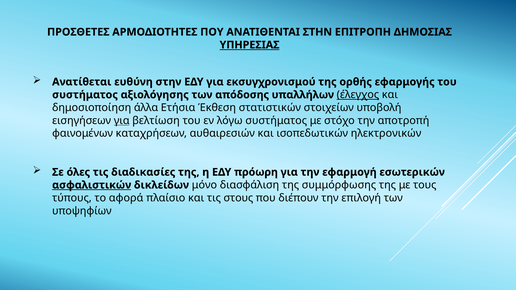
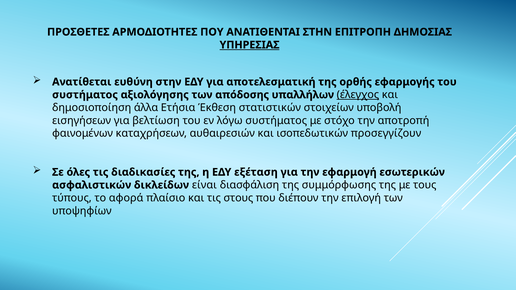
εκσυγχρονισμού: εκσυγχρονισμού -> αποτελεσματική (271, 82)
για underline: present -> none (122, 121)
ηλεκτρονικών: ηλεκτρονικών -> προσεγγίζουν (386, 134)
πρόωρη: πρόωρη -> εξέταση (256, 172)
ασφαλιστικών underline: present -> none (92, 185)
μόνο: μόνο -> είναι (204, 185)
